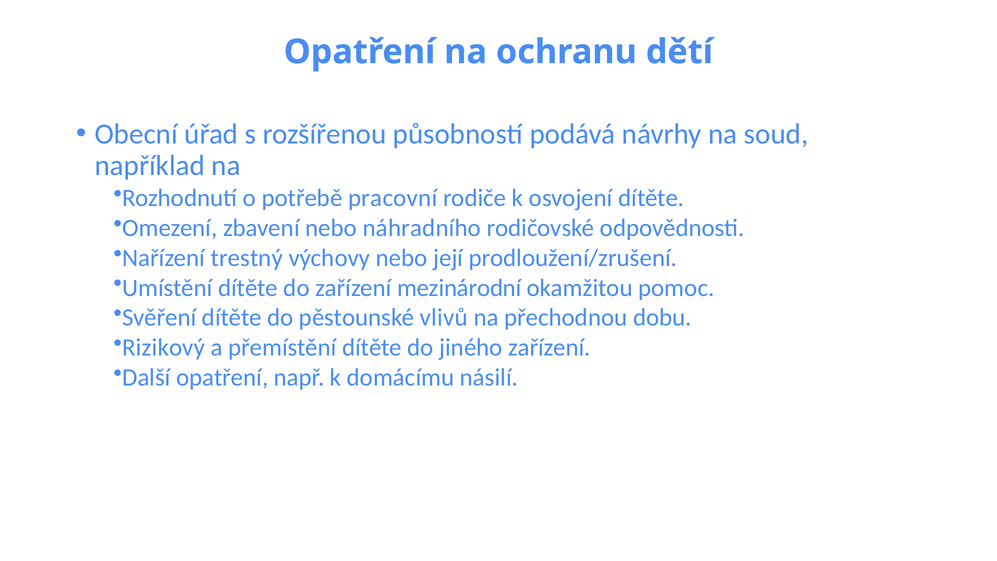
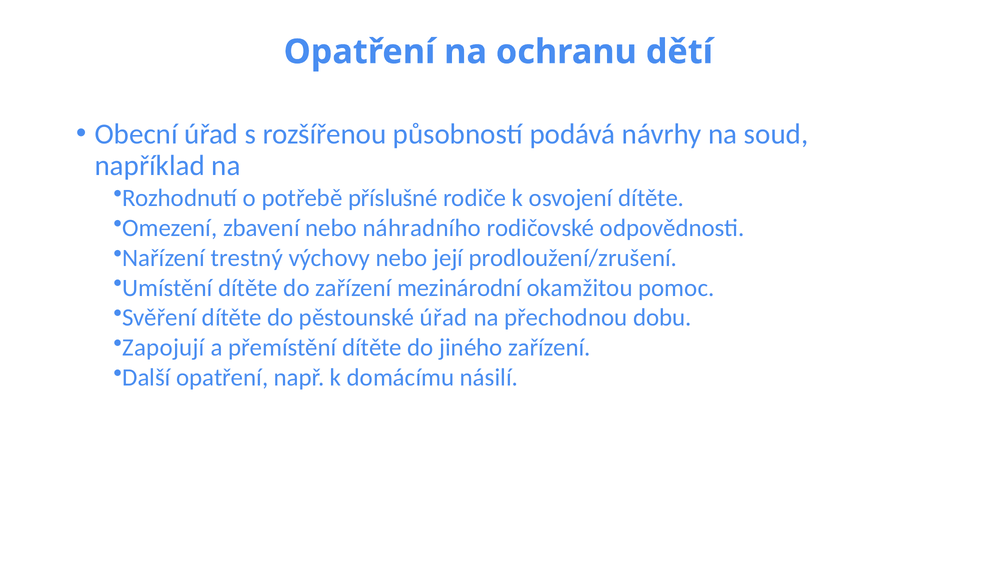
pracovní: pracovní -> příslušné (393, 198)
pěstounské vlivů: vlivů -> úřad (444, 318)
Rizikový: Rizikový -> Zapojují (164, 348)
